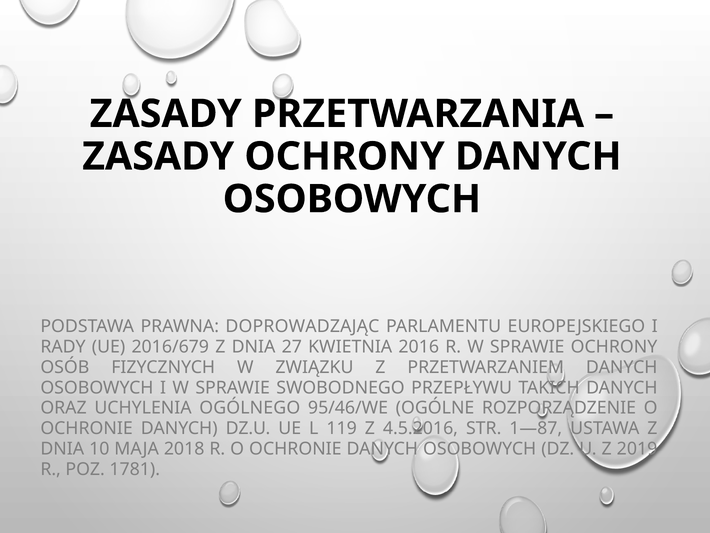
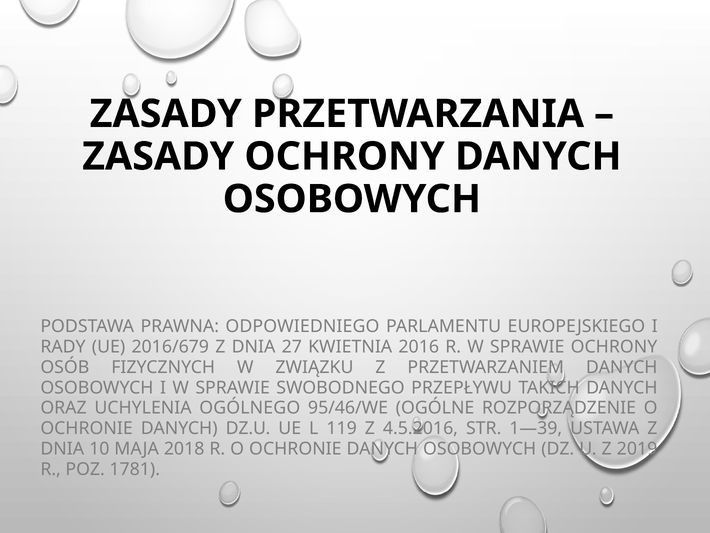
DOPROWADZAJĄC: DOPROWADZAJĄC -> ODPOWIEDNIEGO (302, 326)
1—87: 1—87 -> 1—39 (536, 428)
